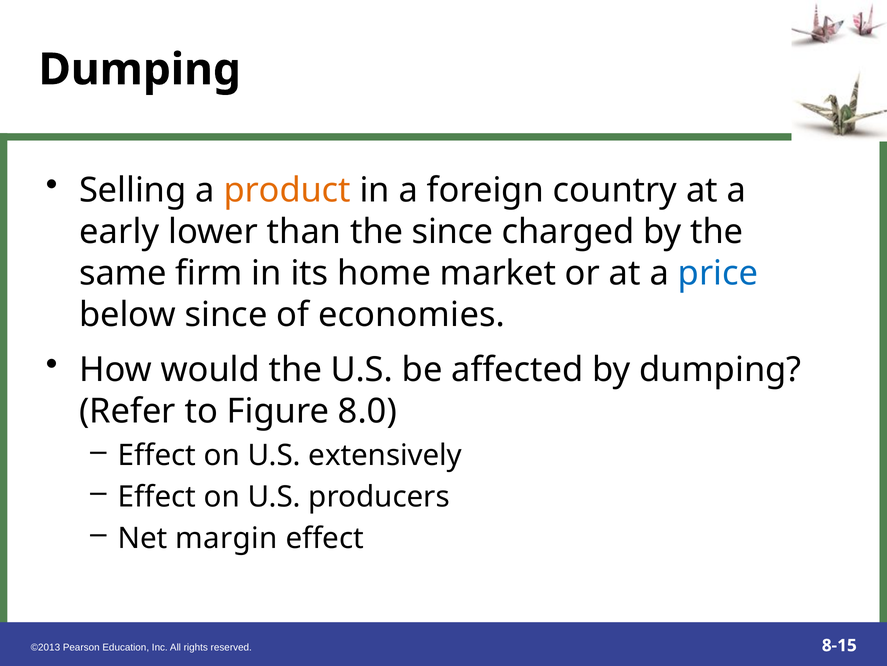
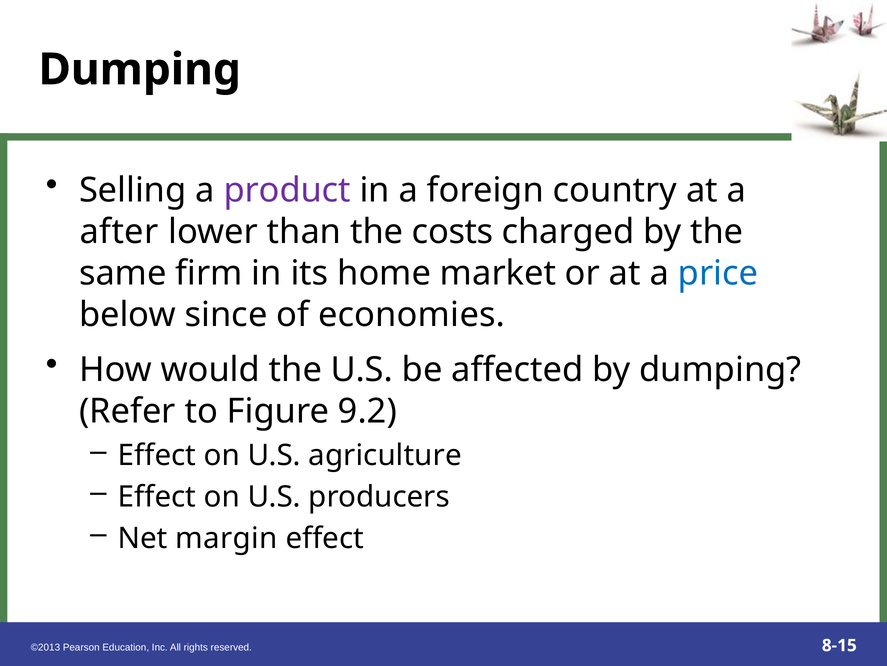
product colour: orange -> purple (287, 190)
early: early -> after (119, 232)
the since: since -> costs (453, 232)
8.0: 8.0 -> 9.2 (367, 411)
extensively: extensively -> agriculture (385, 455)
